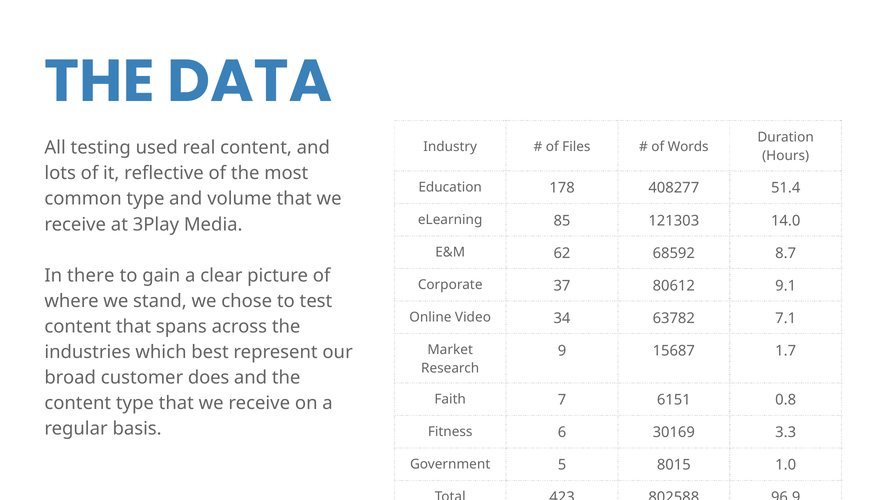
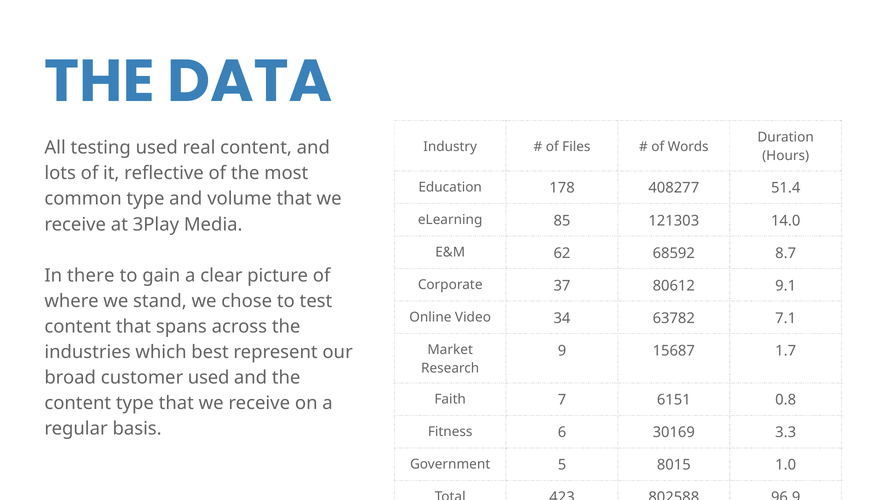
customer does: does -> used (209, 378)
